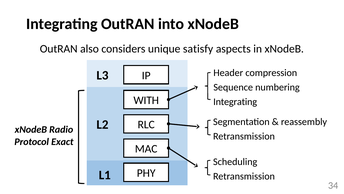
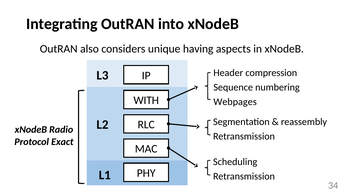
satisfy: satisfy -> having (198, 49)
Integrating: Integrating -> Webpages (235, 101)
